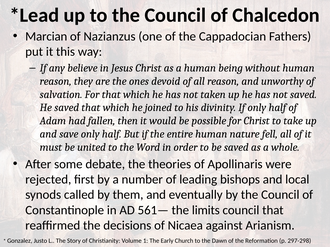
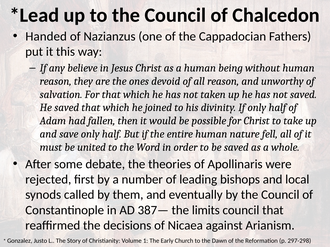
Marcian: Marcian -> Handed (46, 37)
561—: 561— -> 387— (153, 211)
